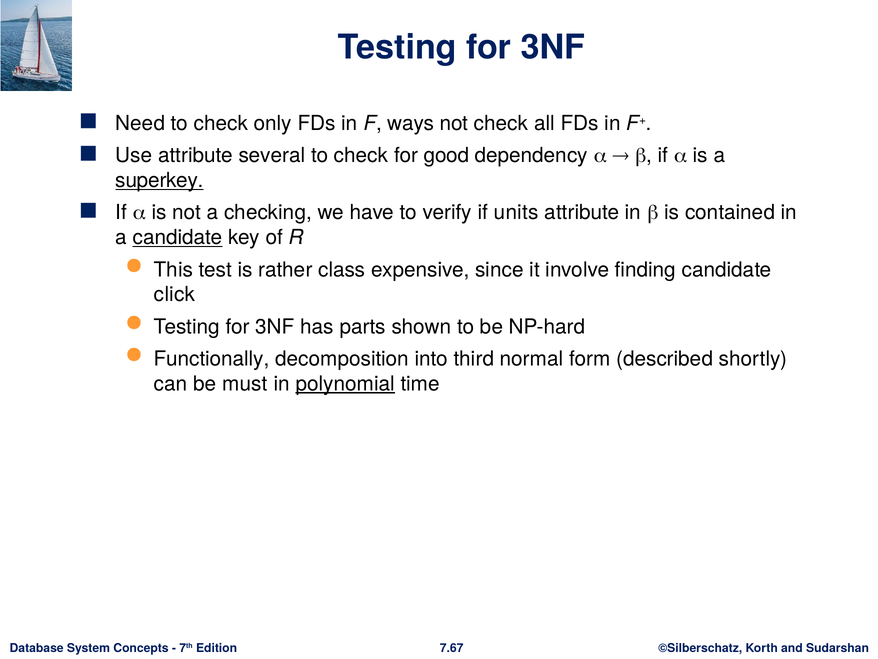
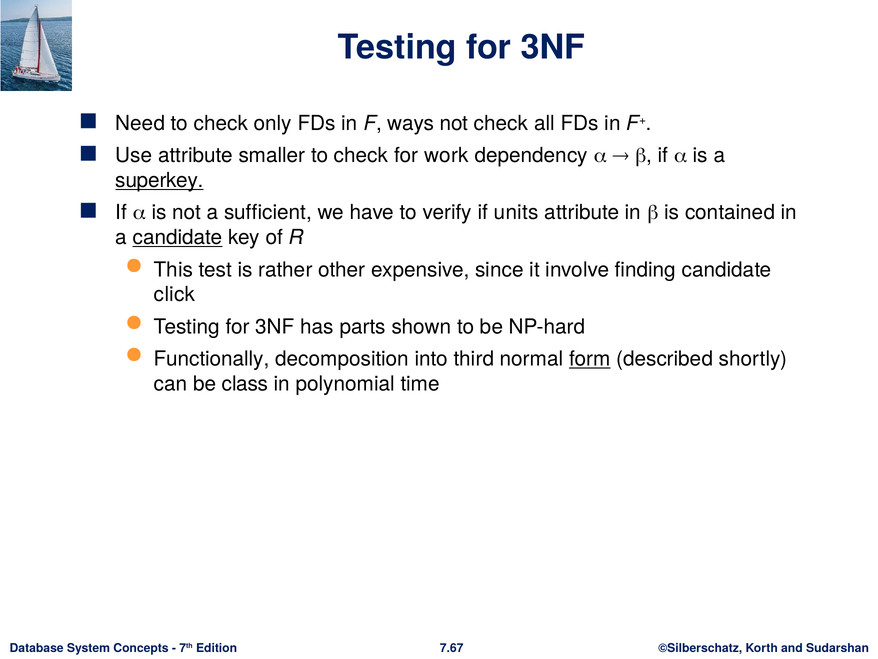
several: several -> smaller (272, 155)
good: good -> work (446, 155)
checking: checking -> sufficient (268, 212)
class: class -> other (342, 270)
form underline: none -> present (590, 359)
must: must -> class (245, 384)
polynomial underline: present -> none (345, 384)
